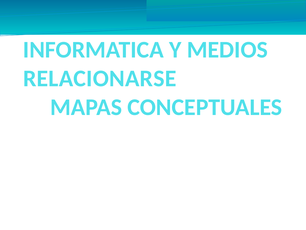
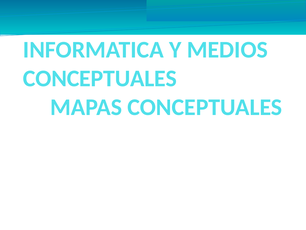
RELACIONARSE: RELACIONARSE -> CONCEPTUALES (100, 78)
